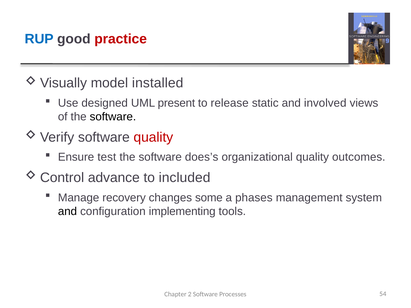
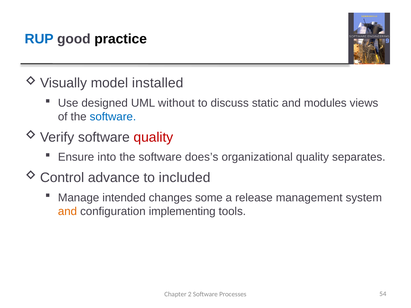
practice colour: red -> black (121, 39)
present: present -> without (176, 103)
release: release -> discuss (230, 103)
involved: involved -> modules (325, 103)
software colour: black -> blue (113, 117)
test: test -> into (107, 157)
outcomes: outcomes -> separates (359, 157)
recovery: recovery -> intended (124, 198)
phases: phases -> release (254, 198)
and colour: black -> orange (68, 211)
